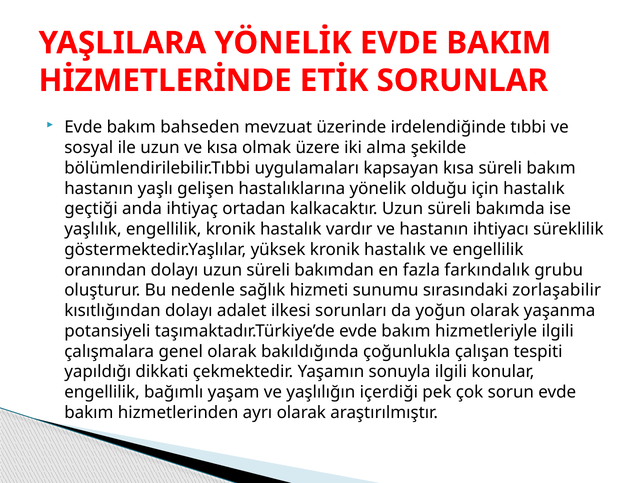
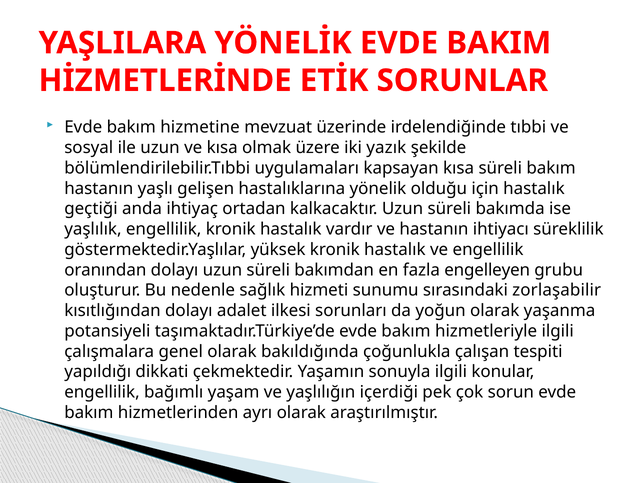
bahseden: bahseden -> hizmetine (200, 127)
alma: alma -> yazık (386, 148)
farkındalık: farkındalık -> engelleyen (487, 270)
